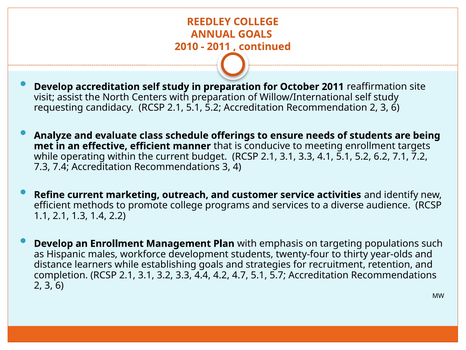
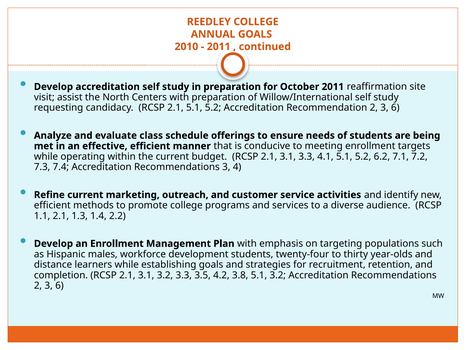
4.4: 4.4 -> 3.5 (203, 275)
4.7: 4.7 -> 3.8 (240, 275)
5.1 5.7: 5.7 -> 3.2 (278, 275)
